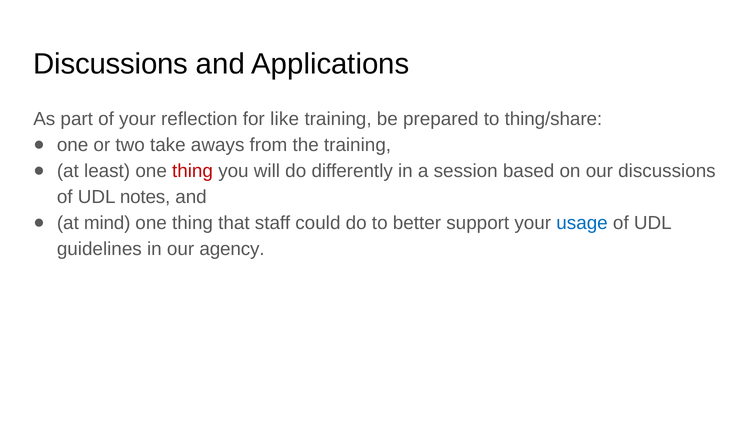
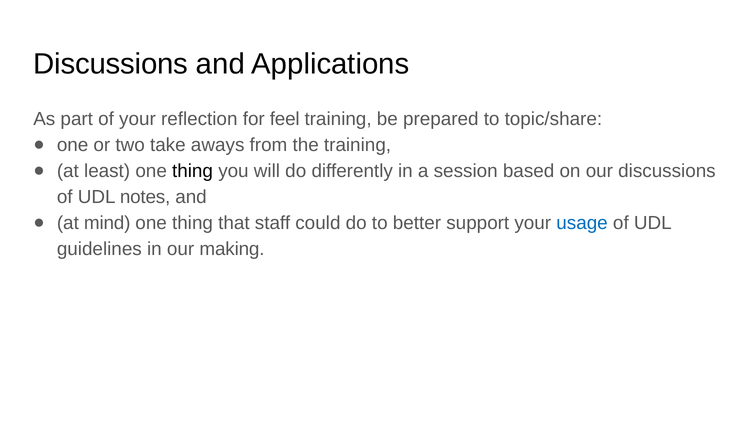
like: like -> feel (285, 119)
thing/share: thing/share -> topic/share (553, 119)
thing colour: red -> black (193, 171)
agency: agency -> making (232, 249)
